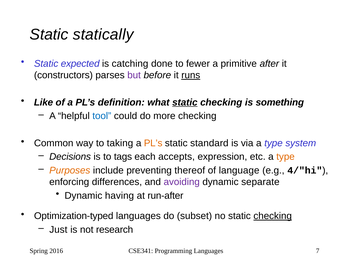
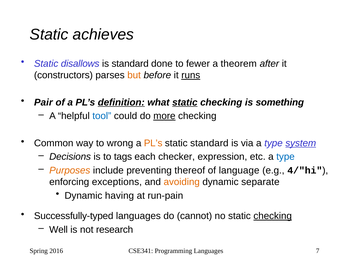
statically: statically -> achieves (103, 35)
expected: expected -> disallows (80, 64)
is catching: catching -> standard (130, 64)
primitive: primitive -> theorem (239, 64)
but colour: purple -> orange (134, 75)
Like: Like -> Pair (43, 102)
definition underline: none -> present (121, 102)
more underline: none -> present (164, 116)
taking: taking -> wrong (120, 143)
system underline: none -> present (301, 143)
accepts: accepts -> checker (177, 157)
type colour: orange -> blue (286, 157)
differences: differences -> exceptions (117, 182)
avoiding colour: purple -> orange (182, 182)
run-after: run-after -> run-pain (165, 195)
Optimization-typed: Optimization-typed -> Successfully-typed (74, 216)
subset: subset -> cannot (194, 216)
Just: Just -> Well (58, 229)
